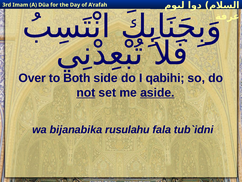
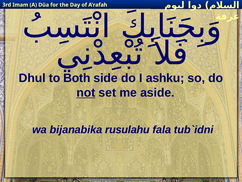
Over: Over -> Dhul (32, 78)
qabihi: qabihi -> ashku (165, 78)
aside underline: present -> none (157, 92)
